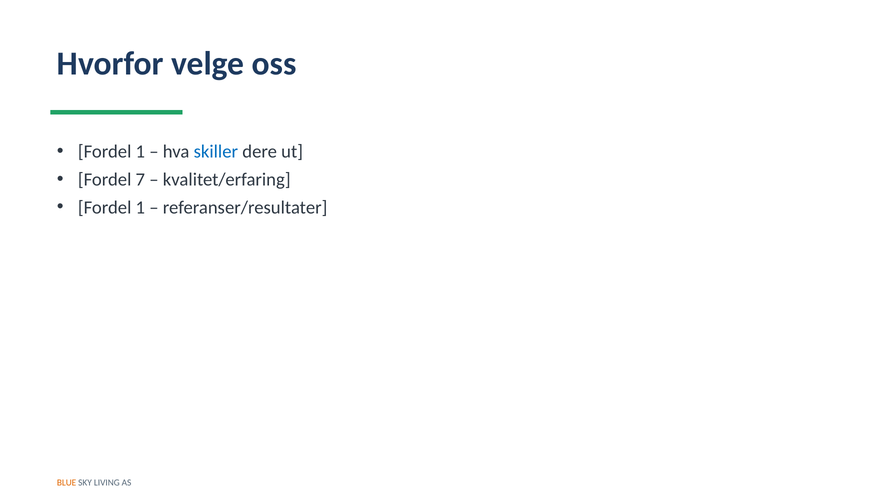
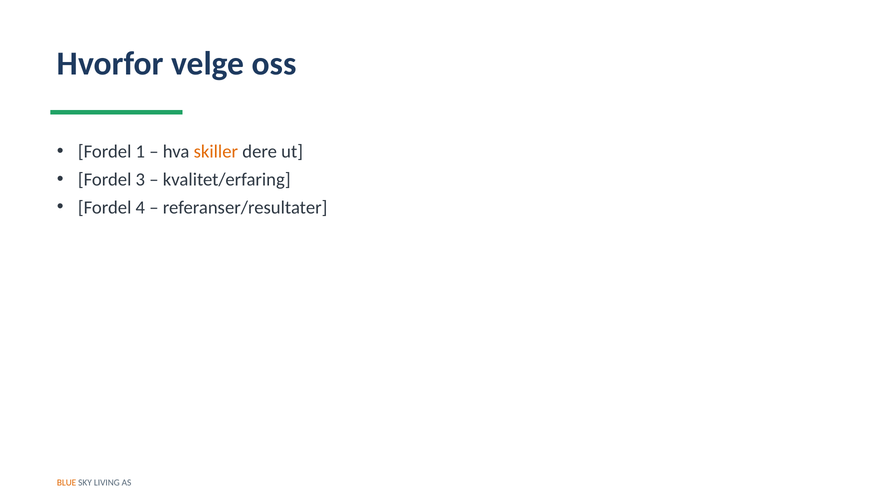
skiller colour: blue -> orange (216, 152)
7: 7 -> 3 (140, 180)
1: 1 -> 4 (140, 208)
